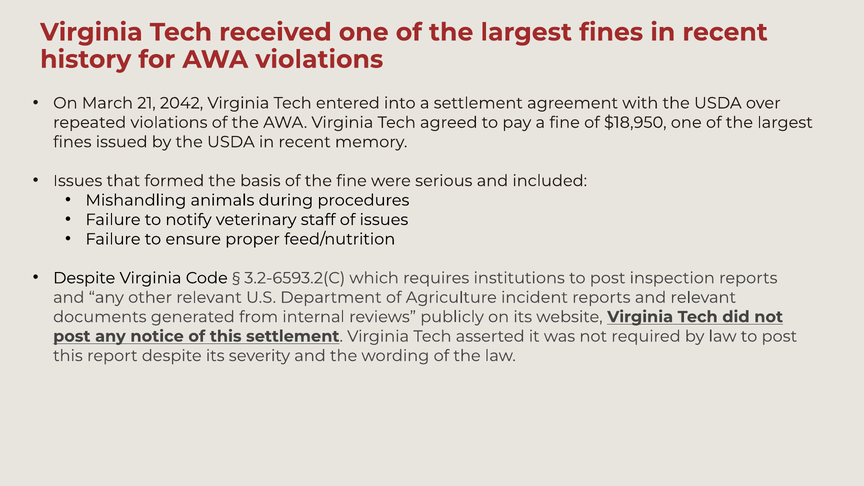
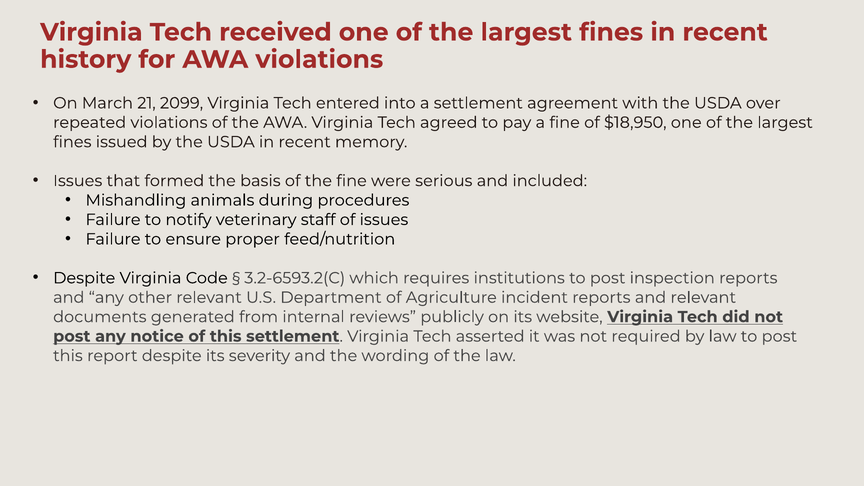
2042: 2042 -> 2099 (182, 103)
